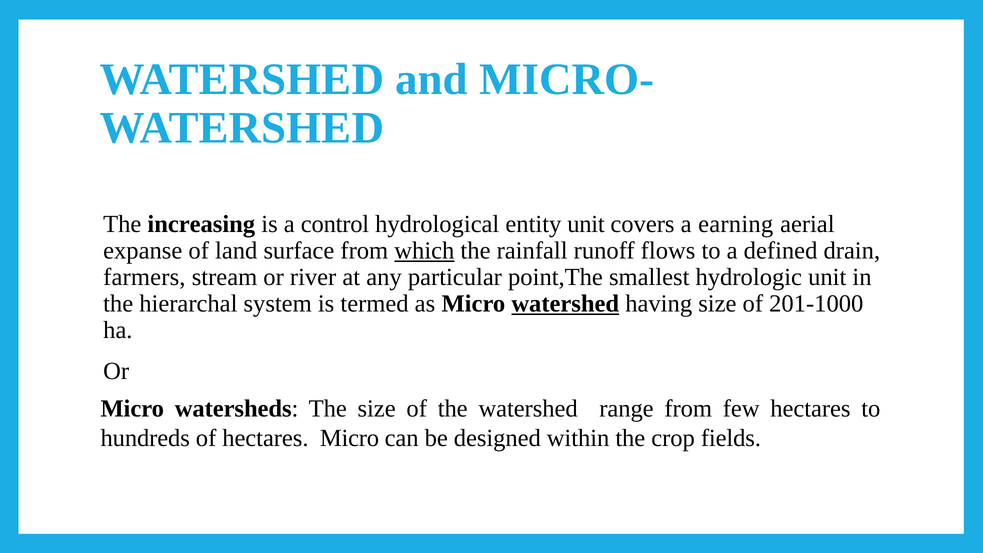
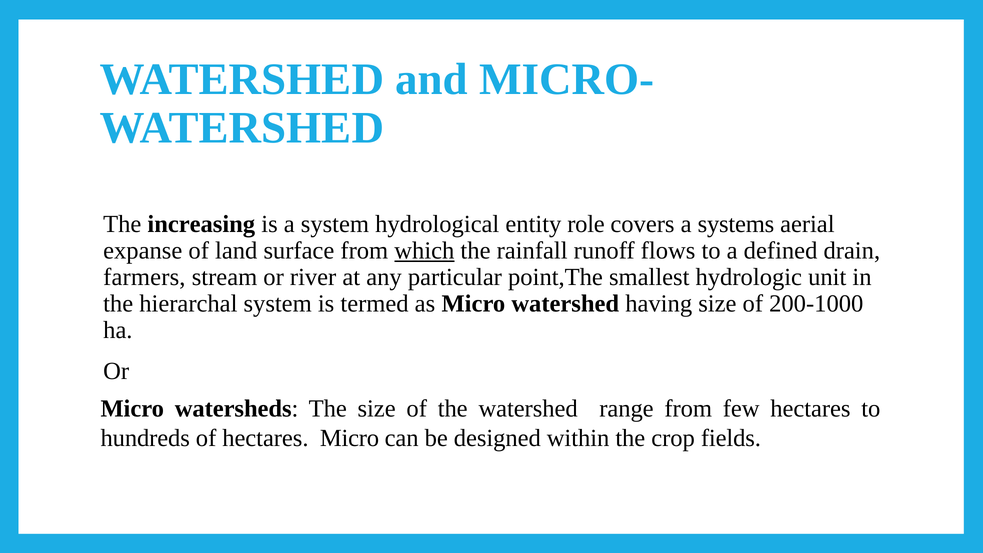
a control: control -> system (335, 224)
entity unit: unit -> role (586, 224)
earning: earning -> systems (736, 224)
watershed underline: present -> none (565, 304)
201-1000: 201-1000 -> 200-1000 (816, 304)
